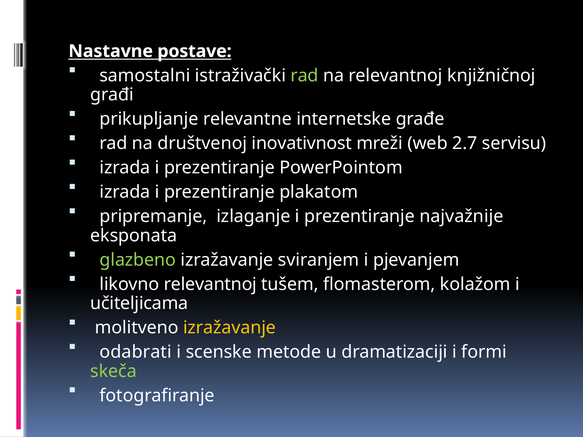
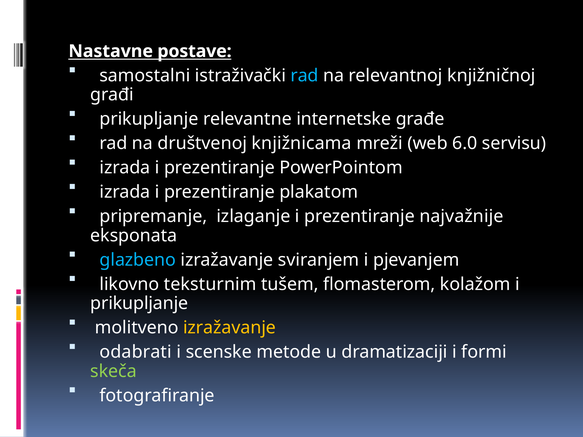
rad colour: light green -> light blue (305, 76)
inovativnost: inovativnost -> knjižnicama (302, 143)
2.7: 2.7 -> 6.0 (465, 143)
glazbeno colour: light green -> light blue (138, 260)
likovno relevantnoj: relevantnoj -> teksturnim (210, 284)
učiteljicama: učiteljicama -> prikupljanje (139, 304)
